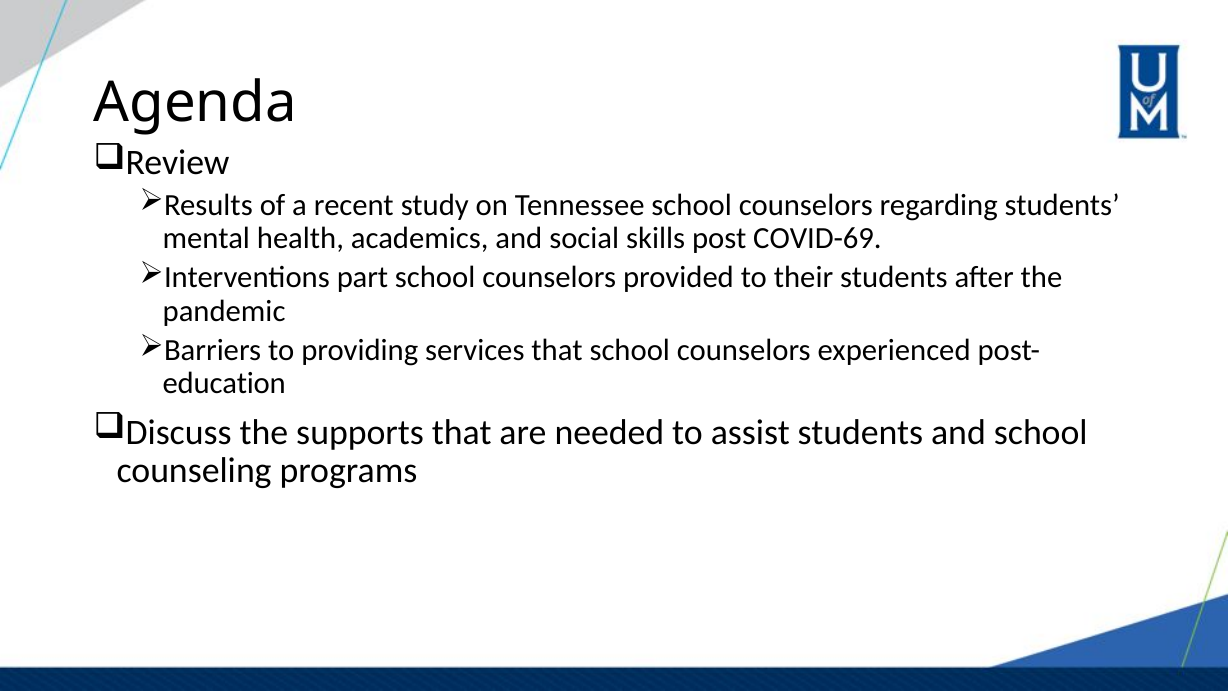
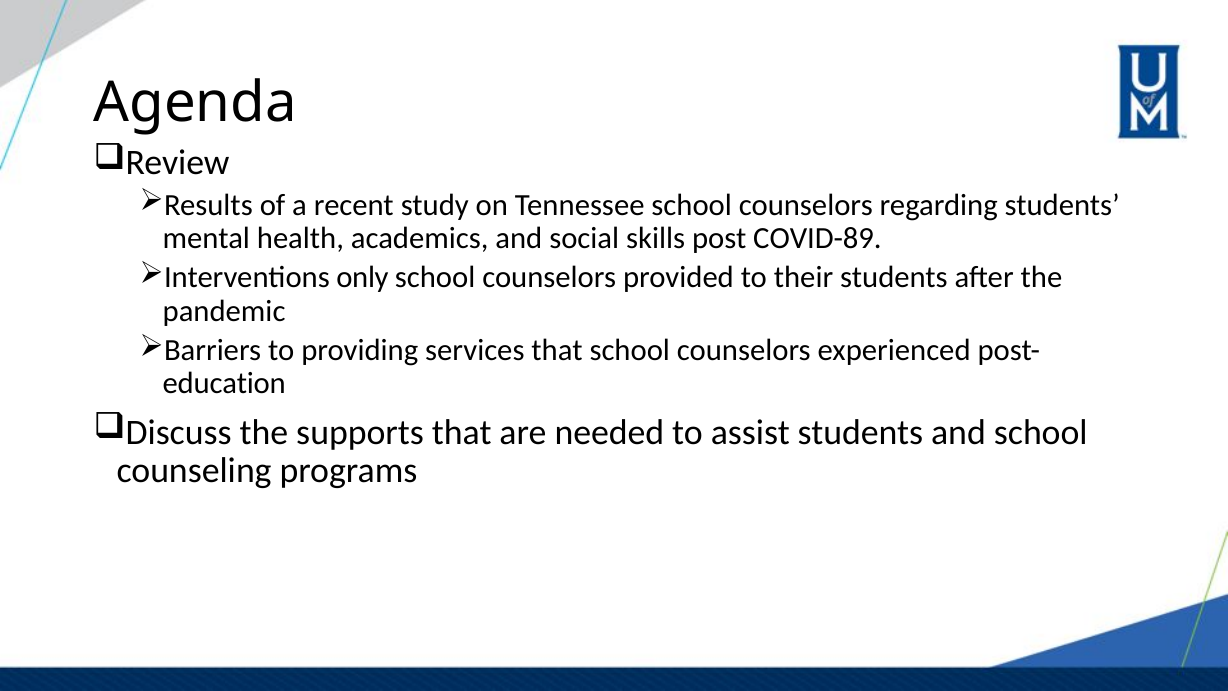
COVID-69: COVID-69 -> COVID-89 (817, 238)
part: part -> only (362, 278)
